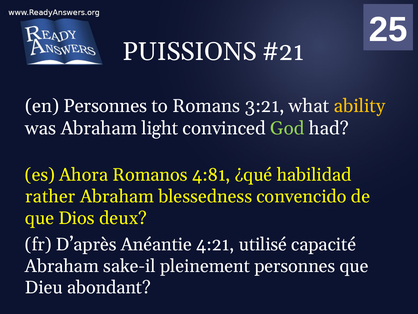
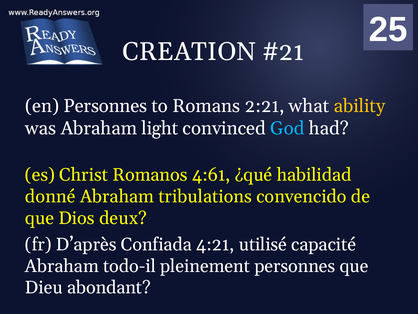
PUISSIONS: PUISSIONS -> CREATION (189, 52)
3:21: 3:21 -> 2:21 (265, 106)
God colour: light green -> light blue (287, 128)
Ahora: Ahora -> Christ (84, 175)
4:81: 4:81 -> 4:61 (211, 175)
rather: rather -> donné (50, 196)
blessedness: blessedness -> tribulations (205, 196)
Anéantie: Anéantie -> Confiada (156, 244)
sake-il: sake-il -> todo-il (130, 266)
